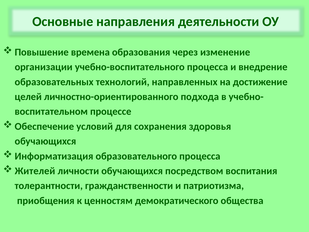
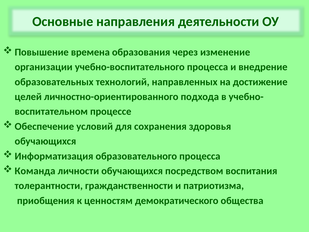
Жителей: Жителей -> Команда (35, 171)
